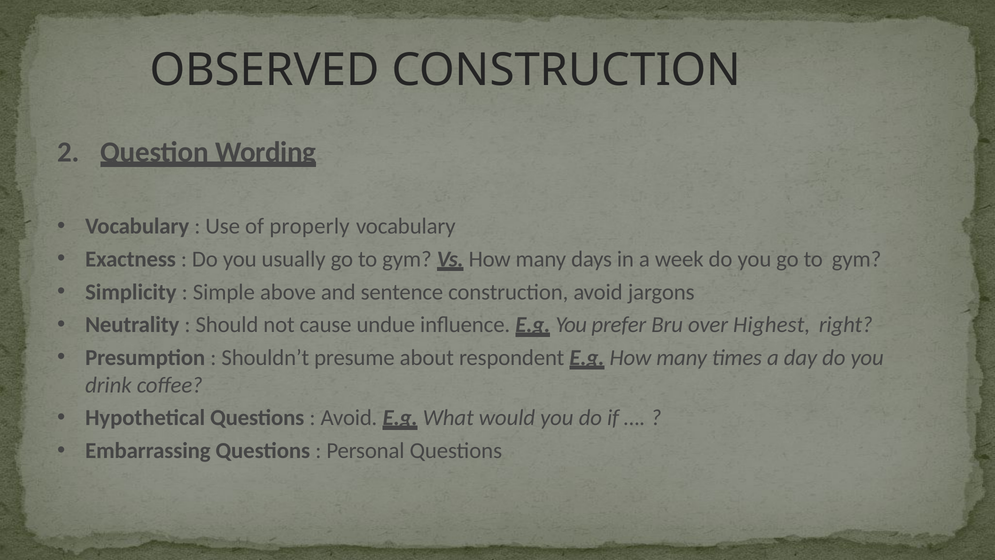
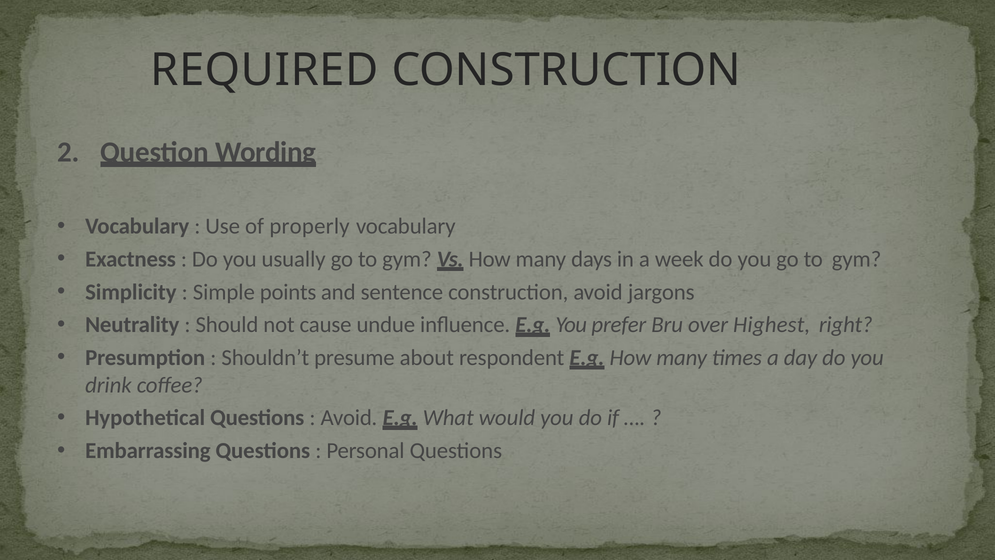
OBSERVED: OBSERVED -> REQUIRED (264, 70)
above: above -> points (288, 292)
